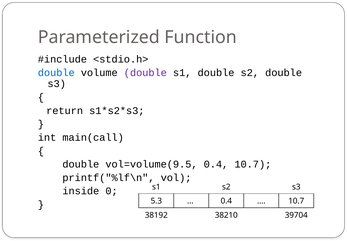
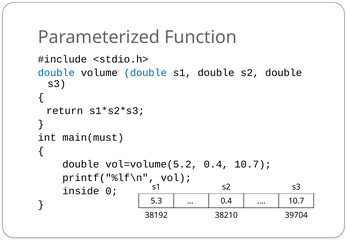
double colour: purple -> blue (145, 73)
main(call: main(call -> main(must (93, 137)
vol=volume(9.5: vol=volume(9.5 -> vol=volume(5.2 (151, 164)
